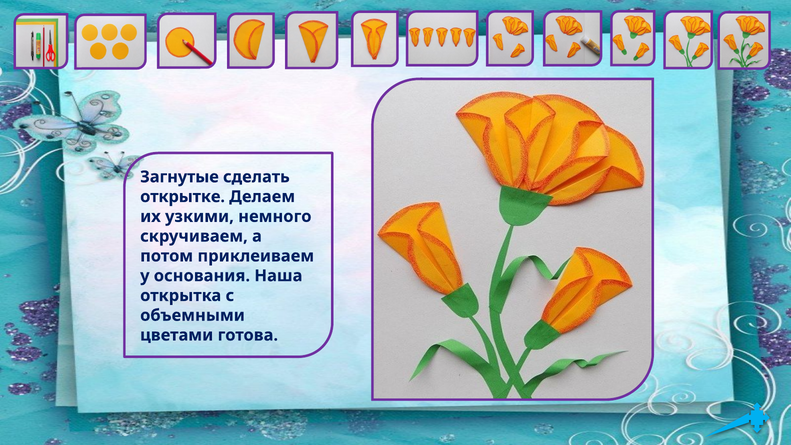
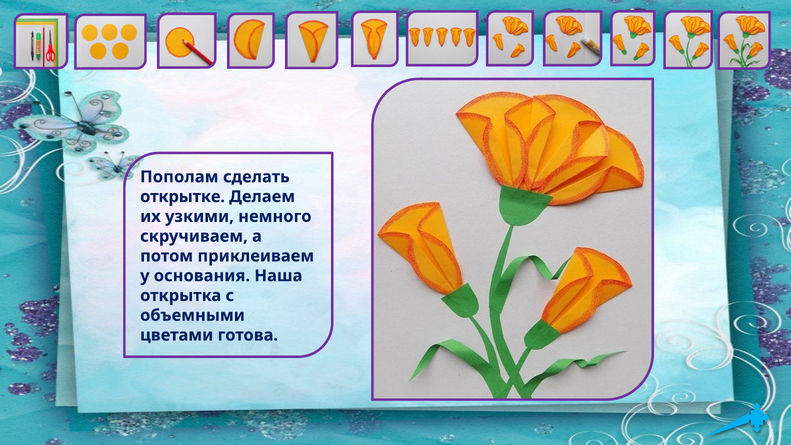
Загнутые: Загнутые -> Пополам (179, 177)
